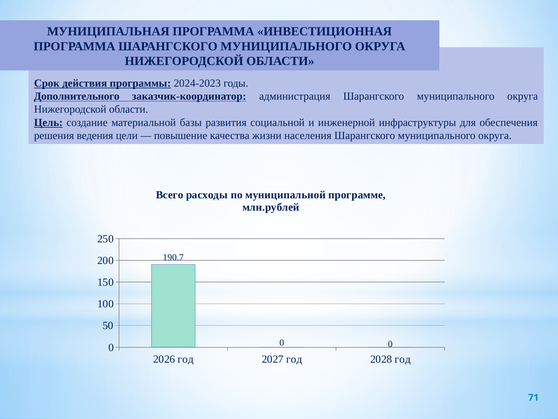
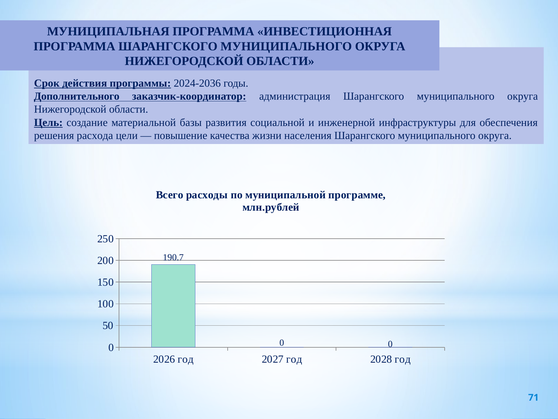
2024-2023: 2024-2023 -> 2024-2036 (197, 83)
ведения: ведения -> расхода (95, 135)
